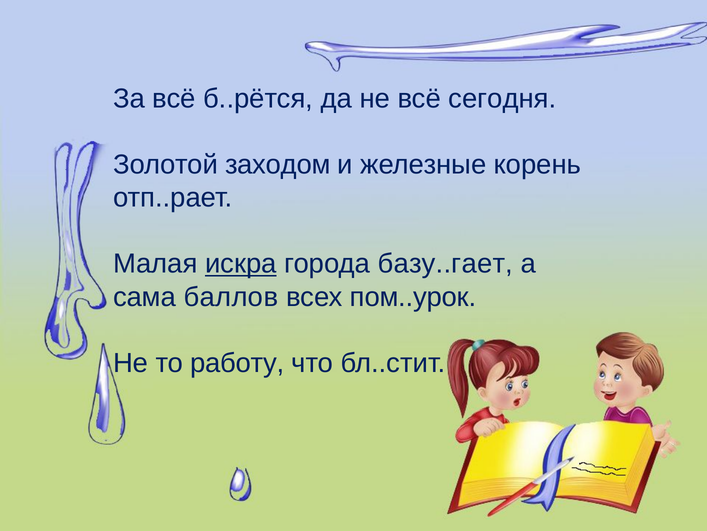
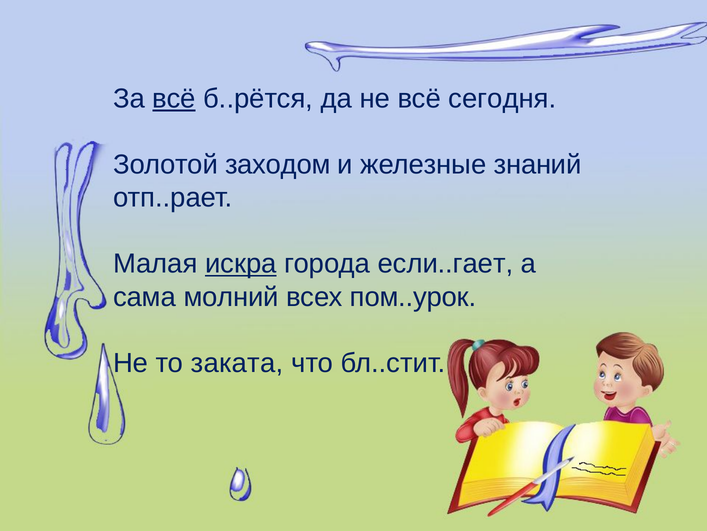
всё underline: none -> present (174, 98)
корень: корень -> знаний (538, 165)
базу..гает: базу..гает -> если..гает (445, 264)
баллов: баллов -> молний (231, 297)
работу: работу -> заката (237, 363)
